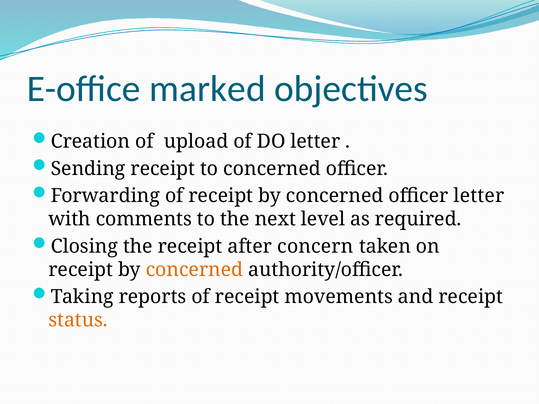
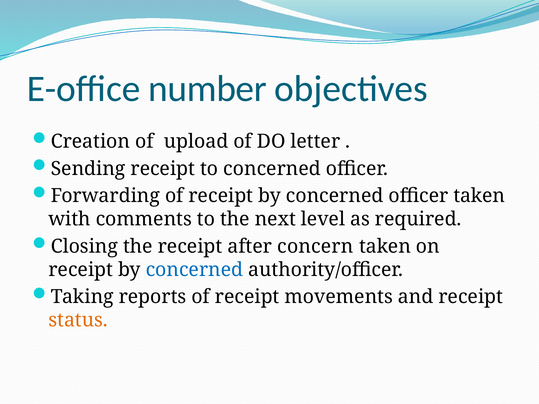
marked: marked -> number (208, 89)
officer letter: letter -> taken (479, 196)
concerned colour: orange -> blue (194, 270)
